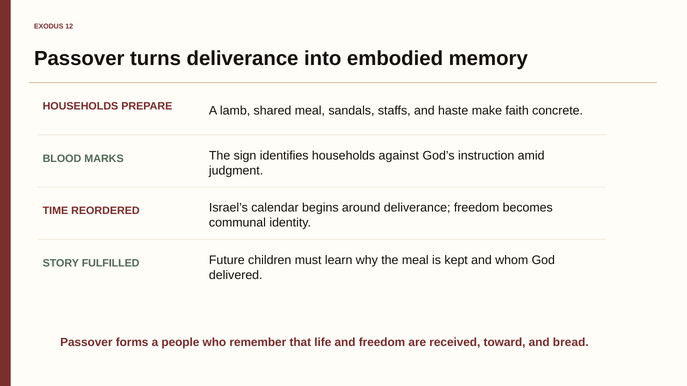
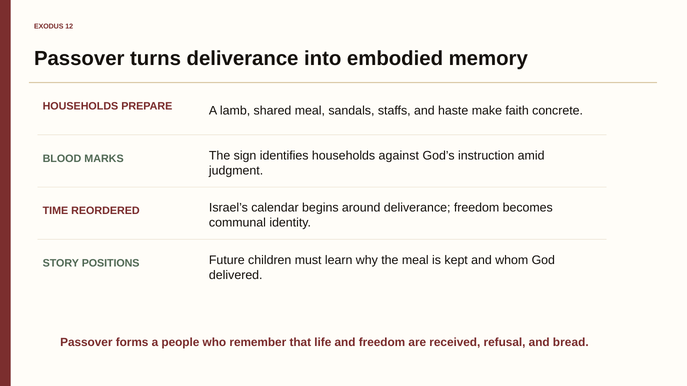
FULFILLED: FULFILLED -> POSITIONS (111, 263)
toward: toward -> refusal (505, 343)
